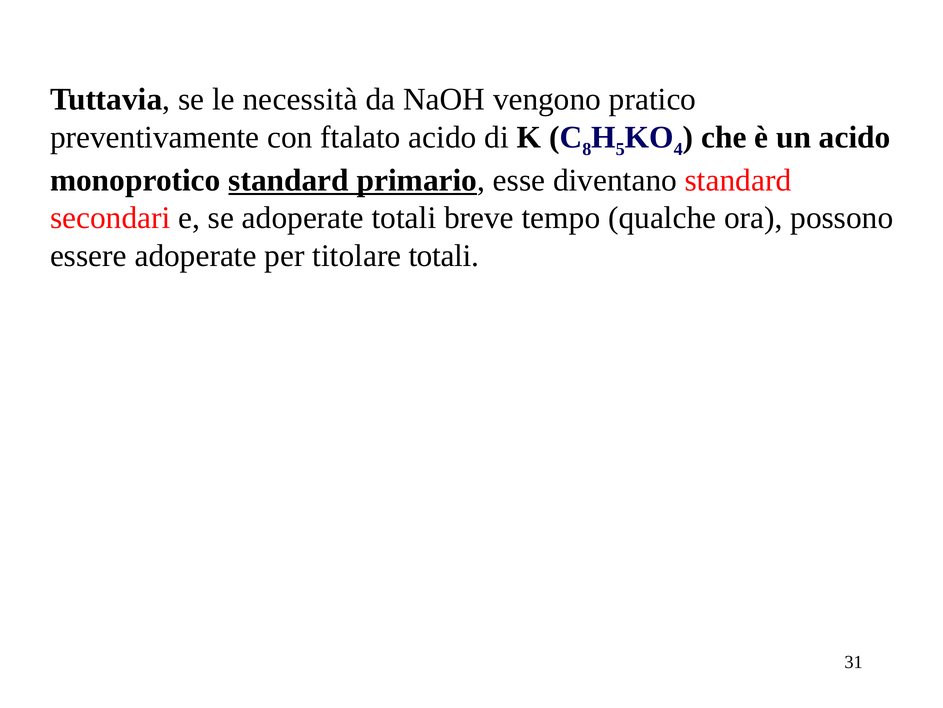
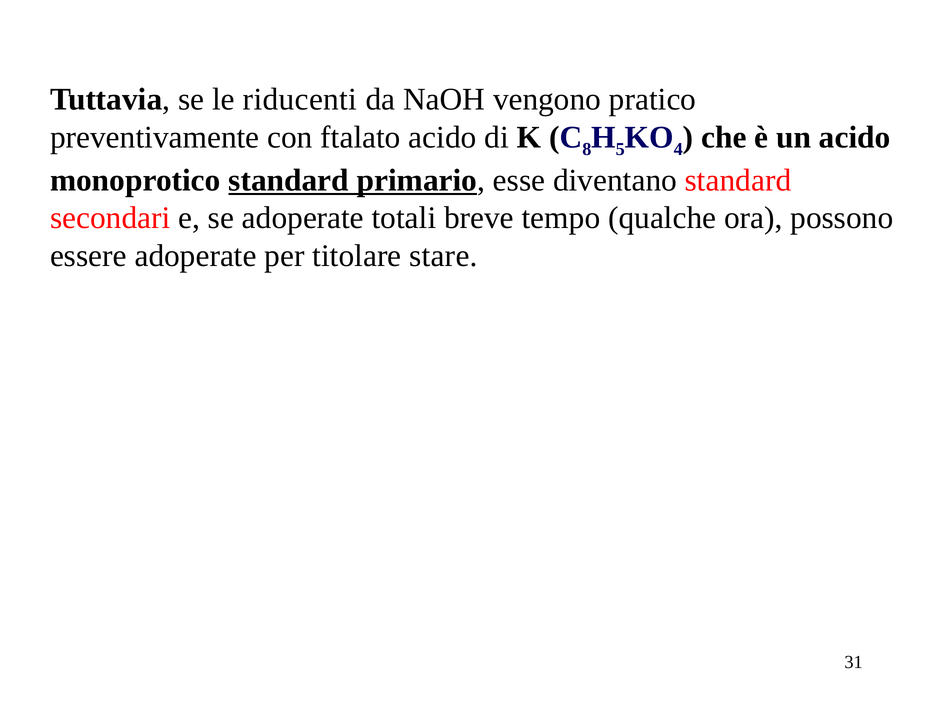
necessità: necessità -> riducenti (300, 99)
titolare totali: totali -> stare (444, 255)
